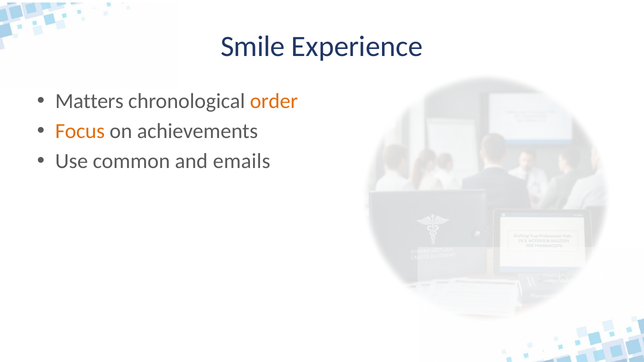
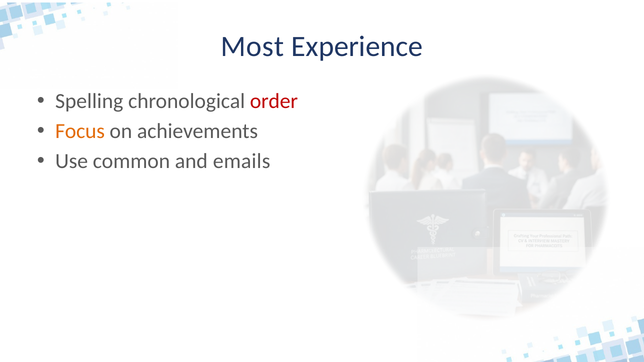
Smile: Smile -> Most (252, 47)
Matters: Matters -> Spelling (89, 101)
order colour: orange -> red (274, 101)
